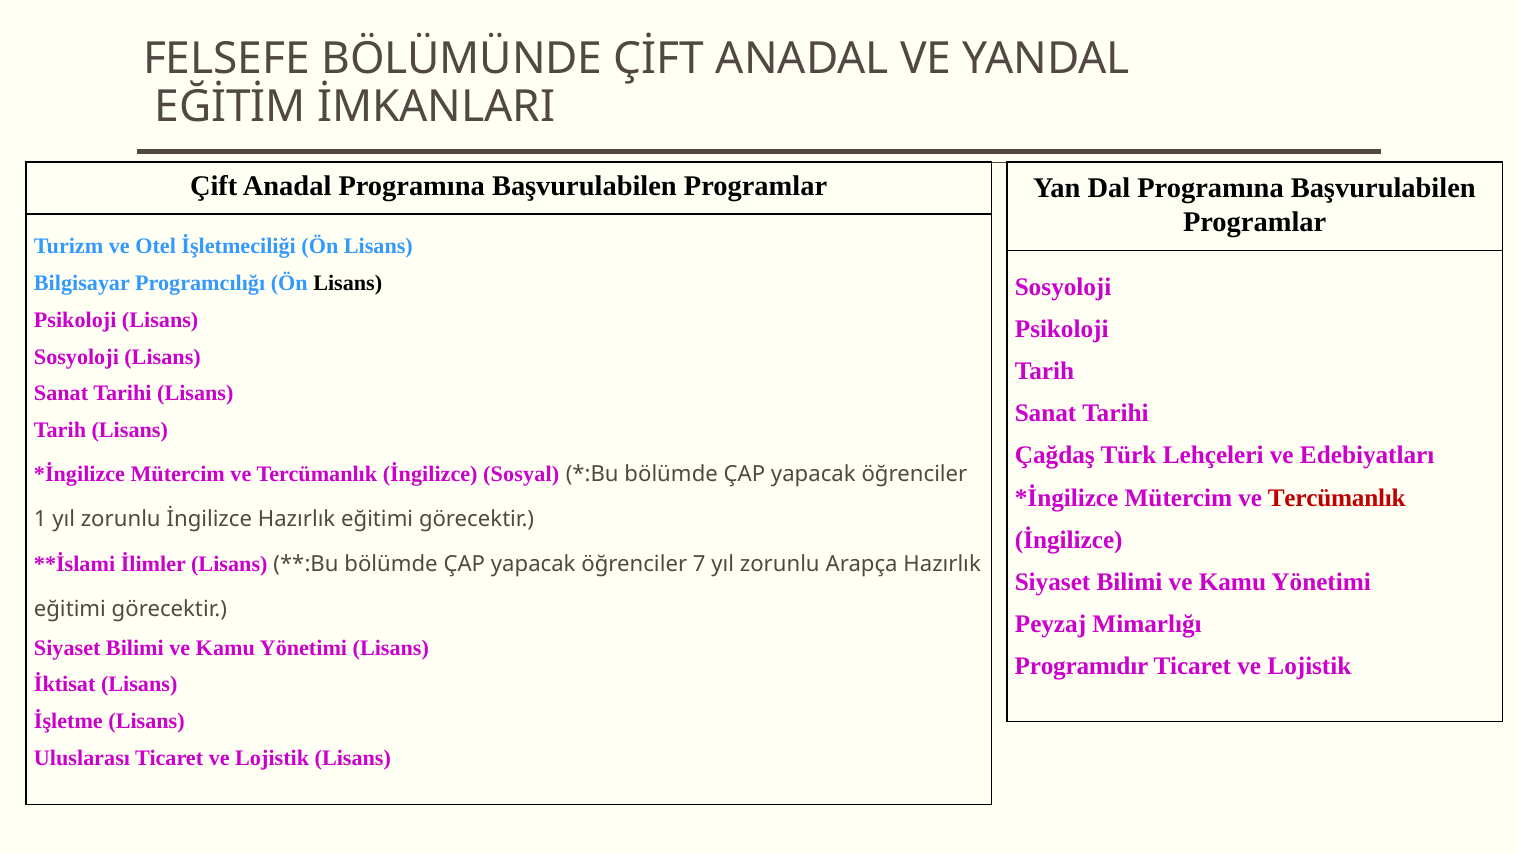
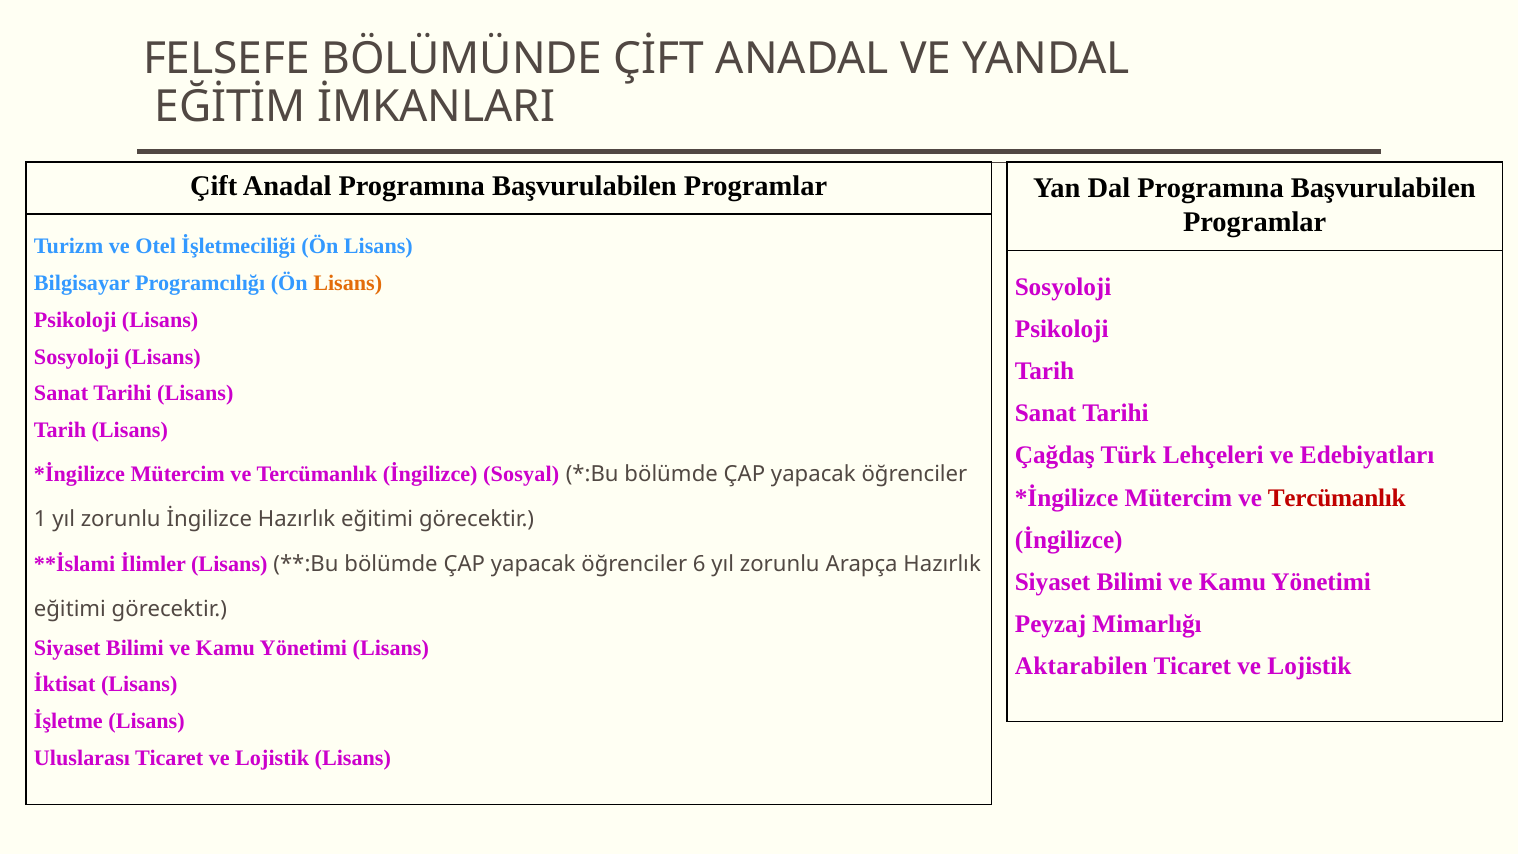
Lisans colour: black -> orange (348, 283)
7: 7 -> 6 (699, 564)
Programıdır: Programıdır -> Aktarabilen (1081, 666)
